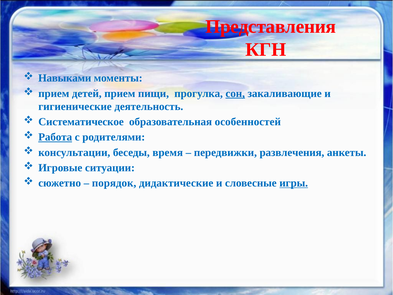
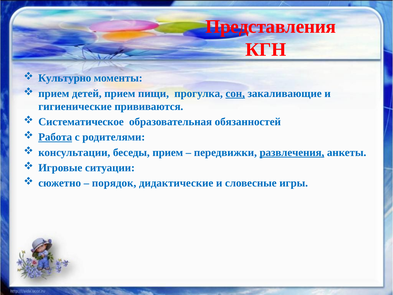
Навыками: Навыками -> Культурно (65, 78)
деятельность: деятельность -> прививаются (149, 106)
особенностей: особенностей -> обязанностей (248, 122)
беседы время: время -> прием (168, 152)
развлечения underline: none -> present (292, 152)
игры underline: present -> none (294, 183)
